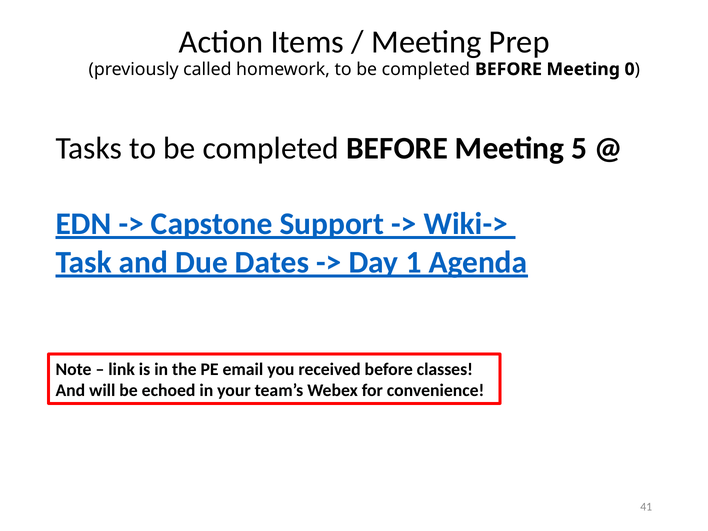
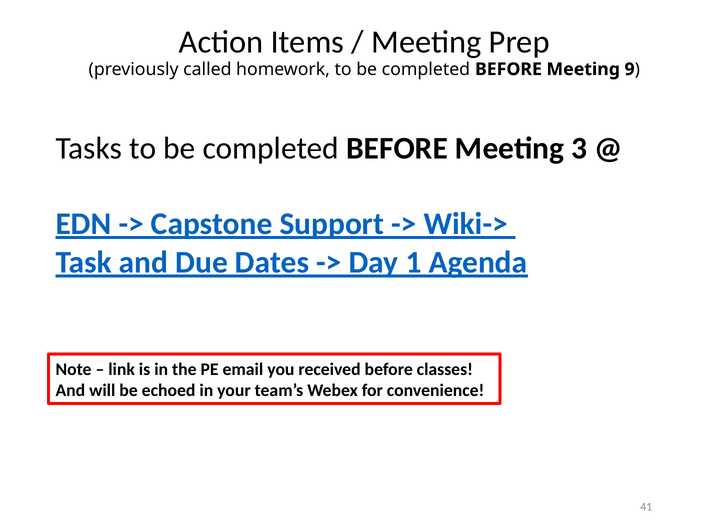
0: 0 -> 9 (630, 69)
5: 5 -> 3 (579, 148)
